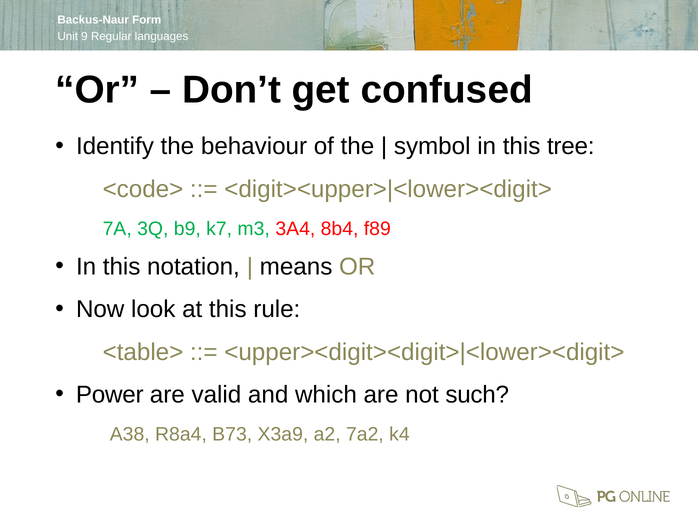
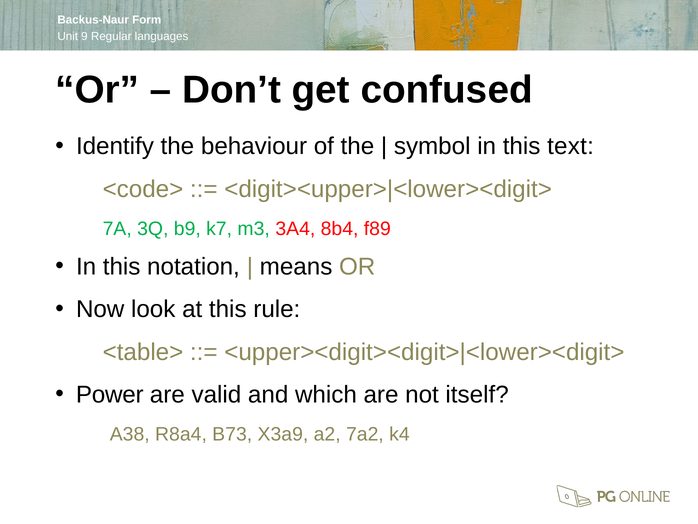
tree: tree -> text (571, 146)
such: such -> itself (477, 394)
